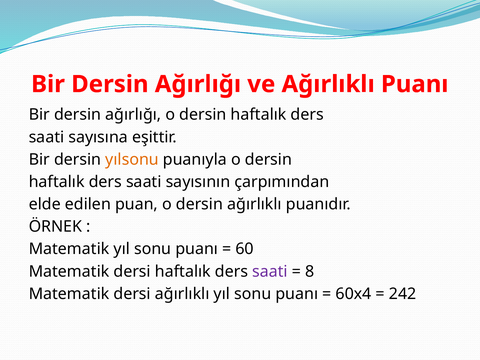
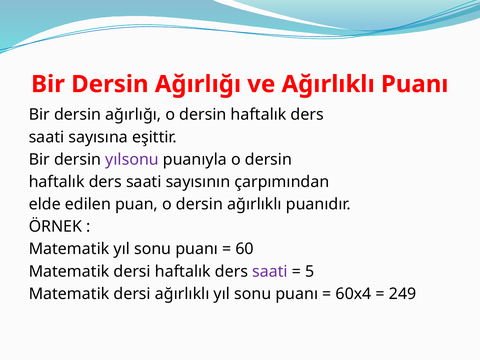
yılsonu colour: orange -> purple (132, 159)
8: 8 -> 5 (310, 271)
242: 242 -> 249 (403, 294)
